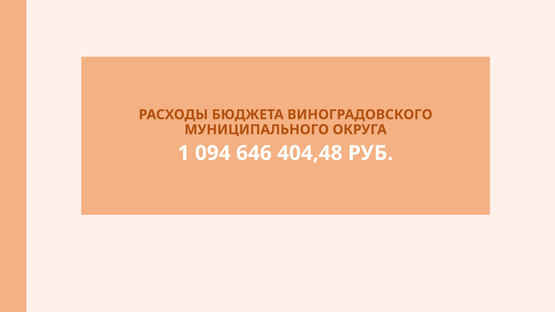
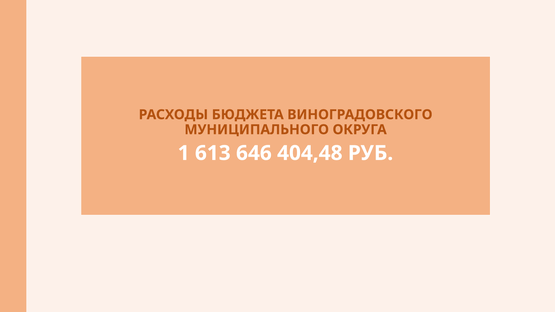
094: 094 -> 613 (213, 153)
